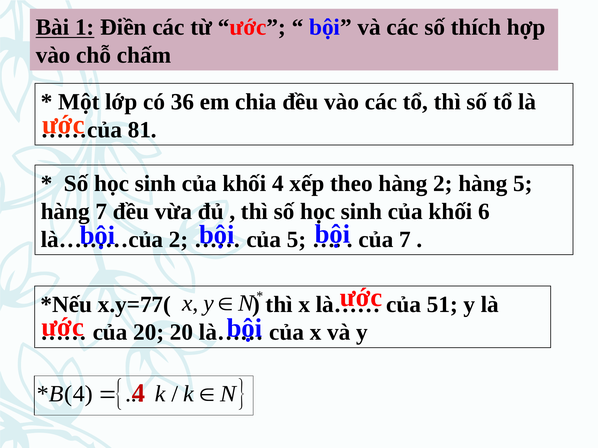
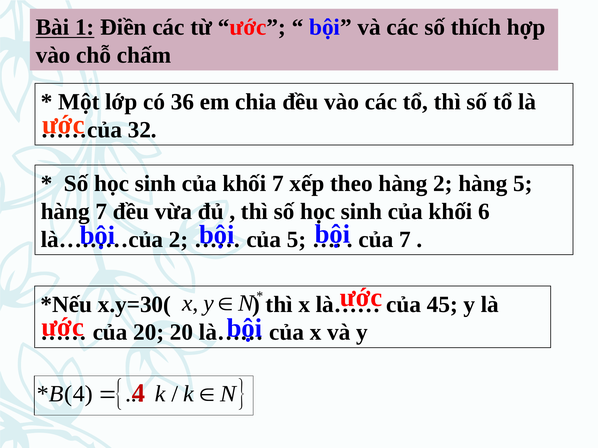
81: 81 -> 32 (142, 130)
khối 4: 4 -> 7 (278, 184)
x.y=77(: x.y=77( -> x.y=30( (134, 305)
51: 51 -> 45 (442, 305)
